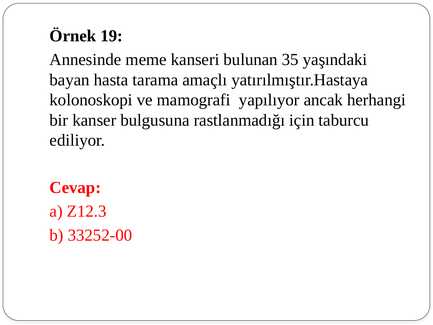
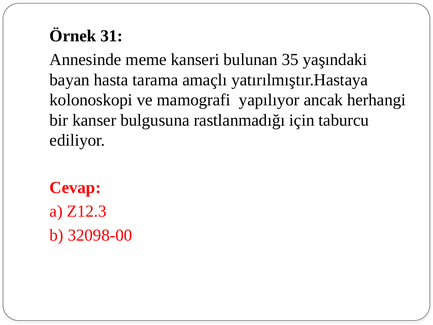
19: 19 -> 31 (112, 36)
33252-00: 33252-00 -> 32098-00 (100, 235)
